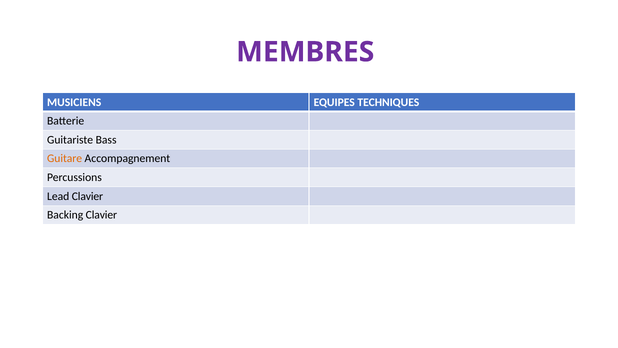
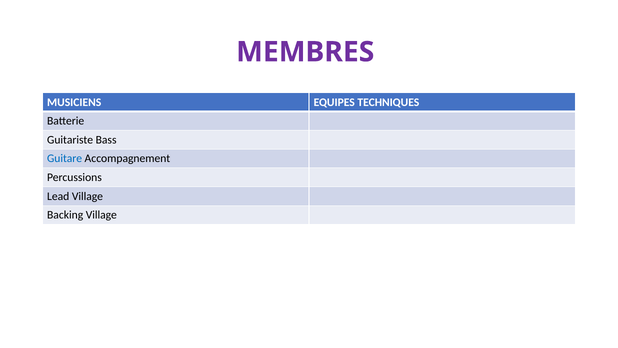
Guitare colour: orange -> blue (65, 158)
Lead Clavier: Clavier -> Village (87, 196)
Backing Clavier: Clavier -> Village (101, 215)
